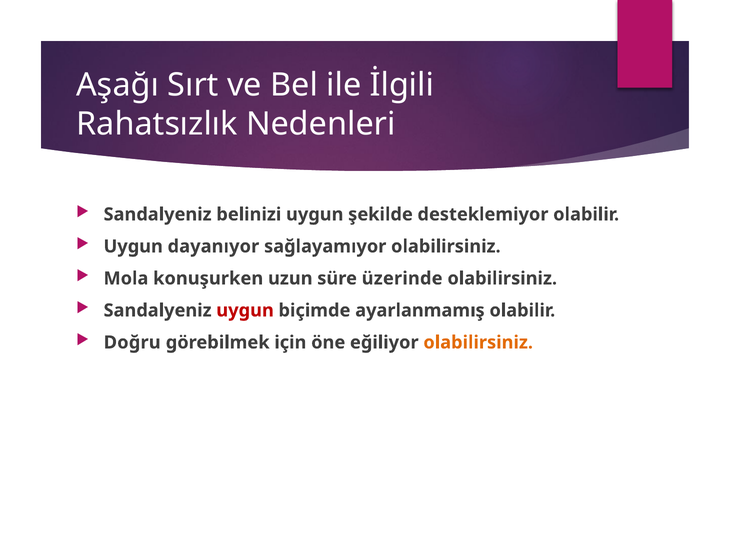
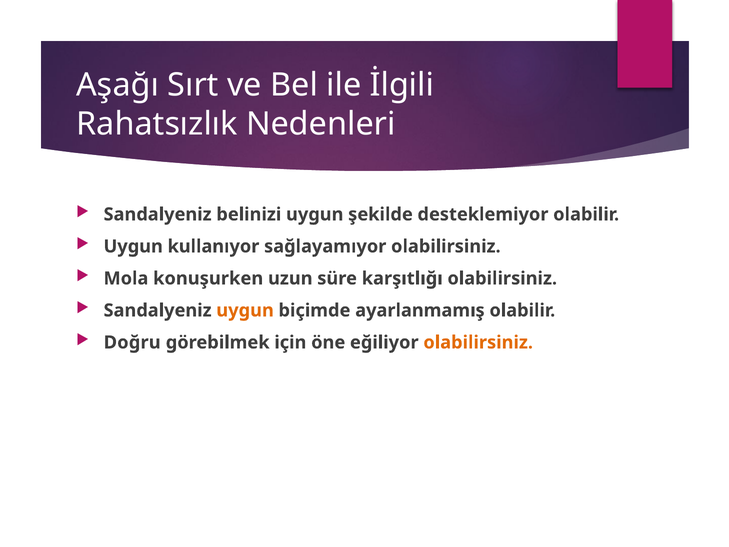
dayanıyor: dayanıyor -> kullanıyor (213, 246)
üzerinde: üzerinde -> karşıtlığı (402, 278)
uygun colour: red -> orange (245, 310)
